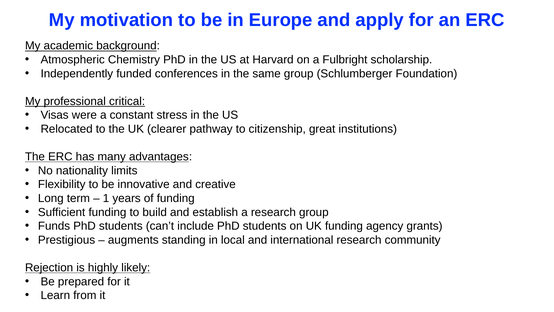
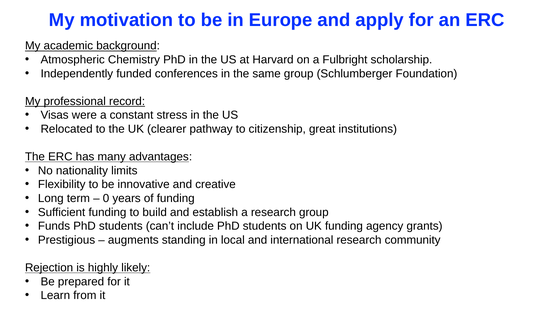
critical: critical -> record (127, 101)
1: 1 -> 0 (106, 198)
